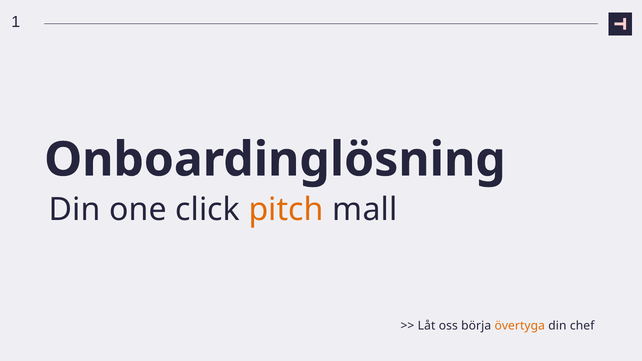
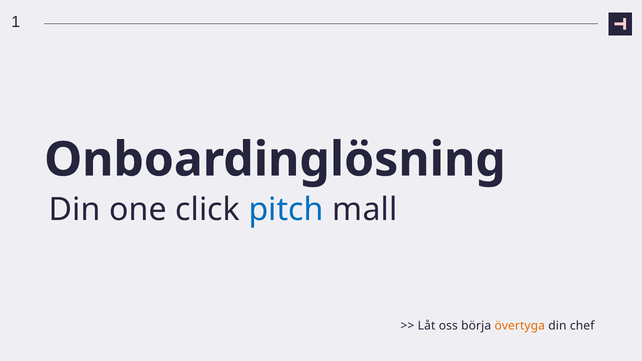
pitch colour: orange -> blue (286, 210)
